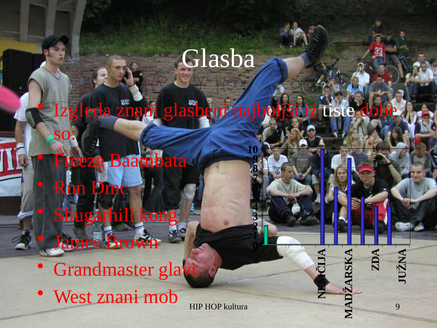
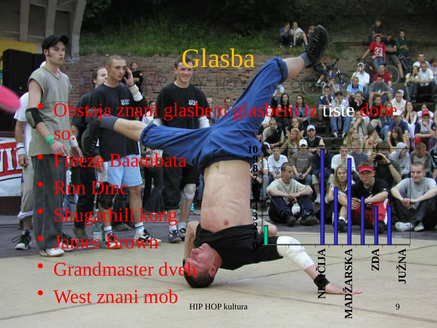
Glasba colour: white -> yellow (218, 58)
Izgleda: Izgleda -> Obstaja (83, 110)
glasbeni najboljši: najboljši -> glasbeni (266, 110)
glavi: glavi -> dveh (178, 269)
